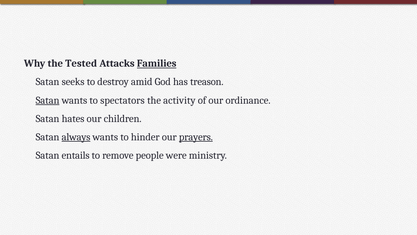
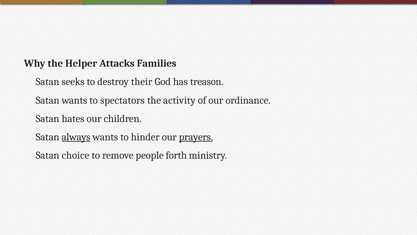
Tested: Tested -> Helper (81, 63)
Families underline: present -> none (157, 63)
amid: amid -> their (142, 82)
Satan underline: present -> none (48, 100)
entails: entails -> choice (75, 155)
were: were -> forth (176, 155)
